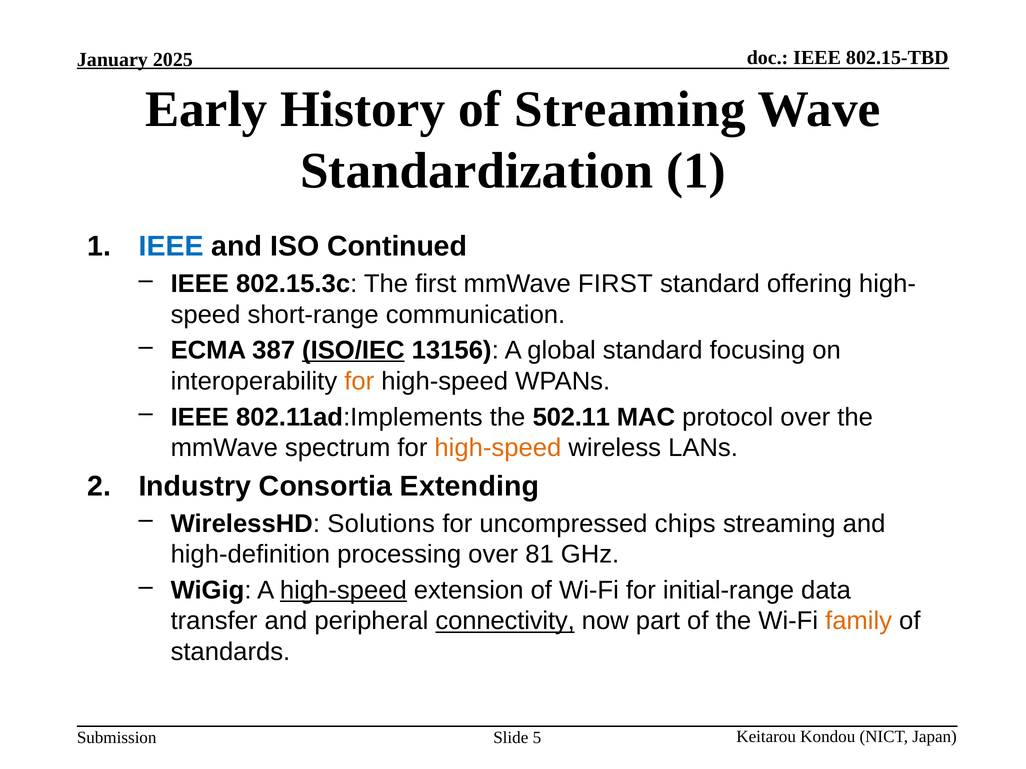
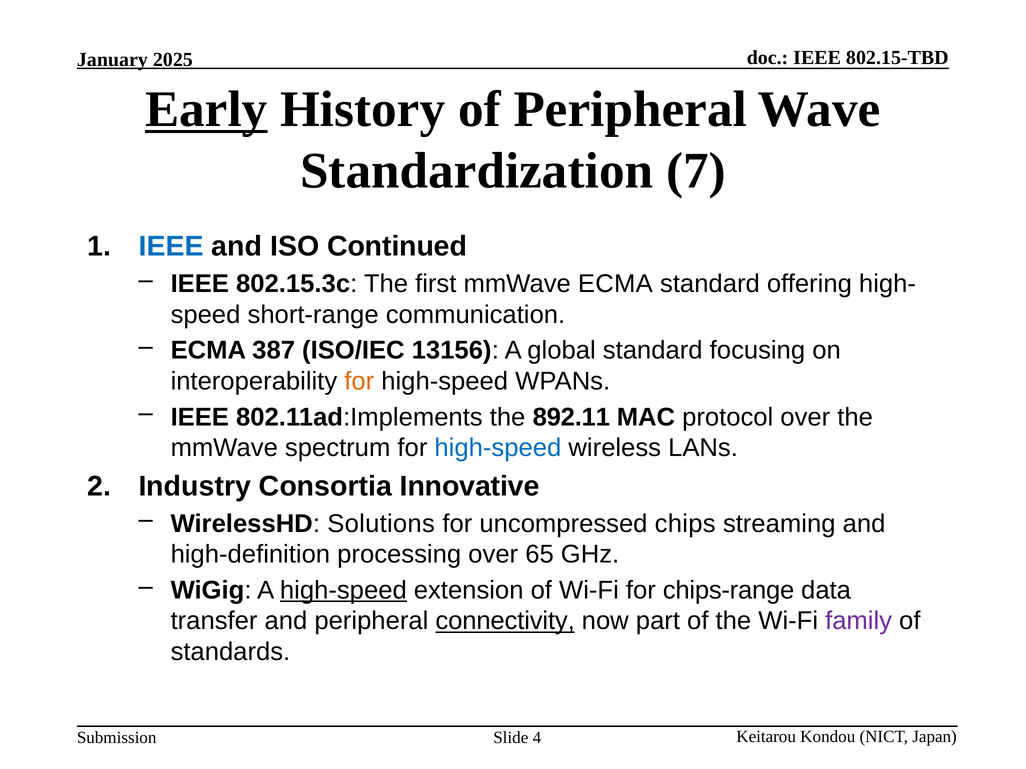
Early underline: none -> present (206, 110)
of Streaming: Streaming -> Peripheral (630, 110)
Standardization 1: 1 -> 7 (696, 171)
mmWave FIRST: FIRST -> ECMA (615, 284)
ISO/IEC underline: present -> none (353, 351)
502.11: 502.11 -> 892.11 (571, 417)
high-speed colour: orange -> blue (498, 448)
Extending: Extending -> Innovative (470, 487)
81: 81 -> 65 (540, 555)
initial-range: initial-range -> chips-range (729, 591)
family colour: orange -> purple (859, 621)
5: 5 -> 4 (537, 738)
